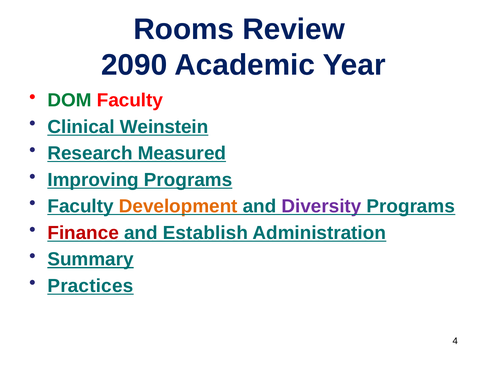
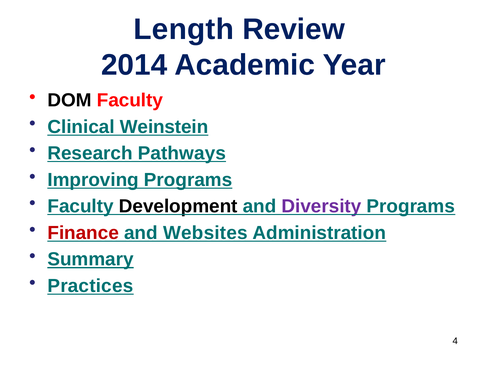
Rooms: Rooms -> Length (184, 29)
2090: 2090 -> 2014 (134, 65)
DOM colour: green -> black (70, 100)
Measured: Measured -> Pathways (182, 153)
Development colour: orange -> black (178, 206)
Establish: Establish -> Websites (205, 233)
